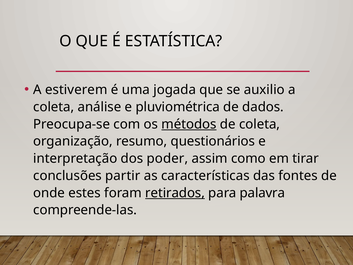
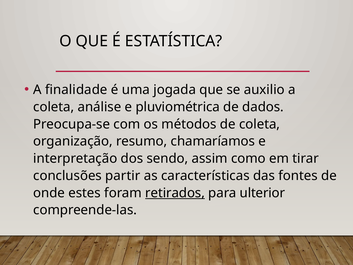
estiverem: estiverem -> finalidade (76, 90)
métodos underline: present -> none (189, 124)
questionários: questionários -> chamaríamos (213, 141)
poder: poder -> sendo (167, 158)
palavra: palavra -> ulterior (262, 193)
